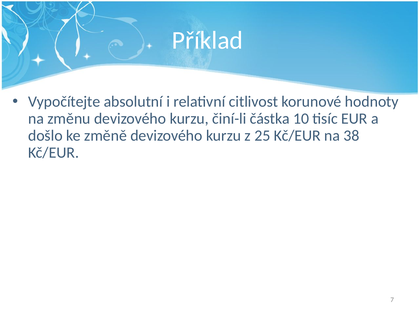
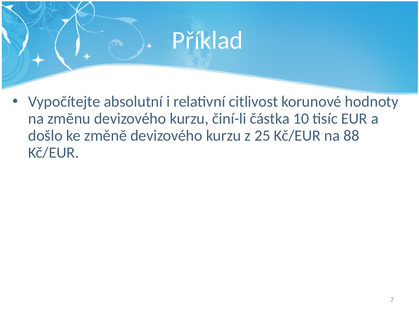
38: 38 -> 88 (352, 136)
